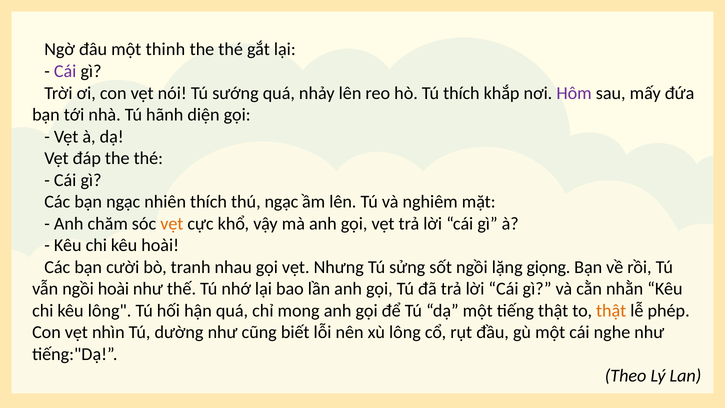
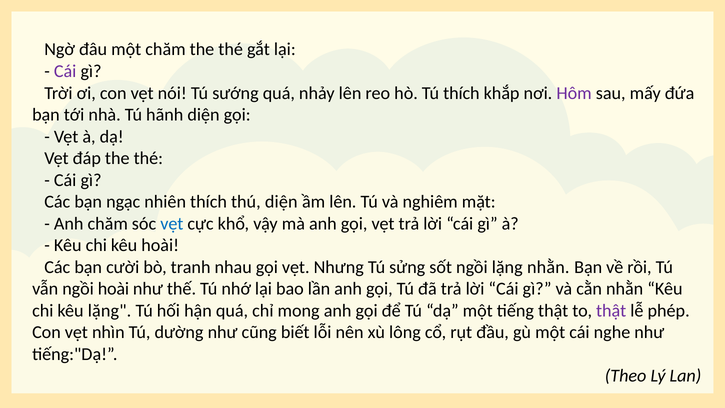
một thinh: thinh -> chăm (165, 49)
thú ngạc: ngạc -> diện (281, 202)
vẹt colour: orange -> blue (172, 223)
lặng giọng: giọng -> nhằn (548, 267)
kêu lông: lông -> lặng (110, 310)
thật colour: orange -> purple (611, 310)
